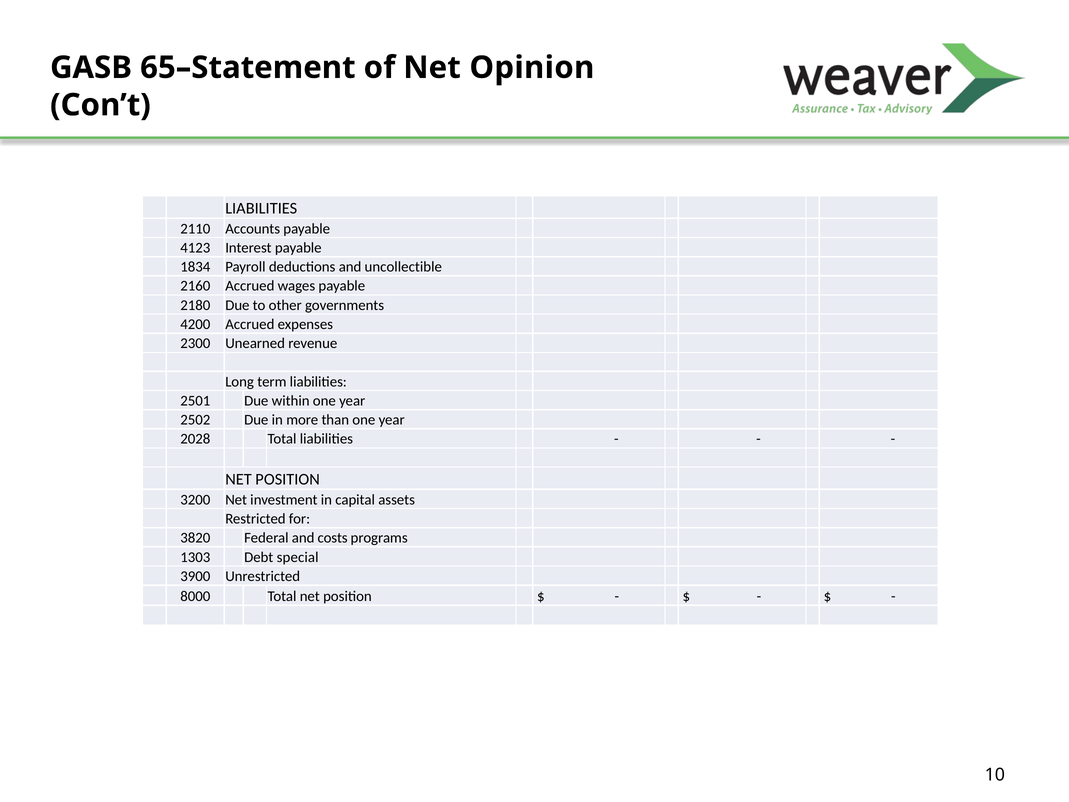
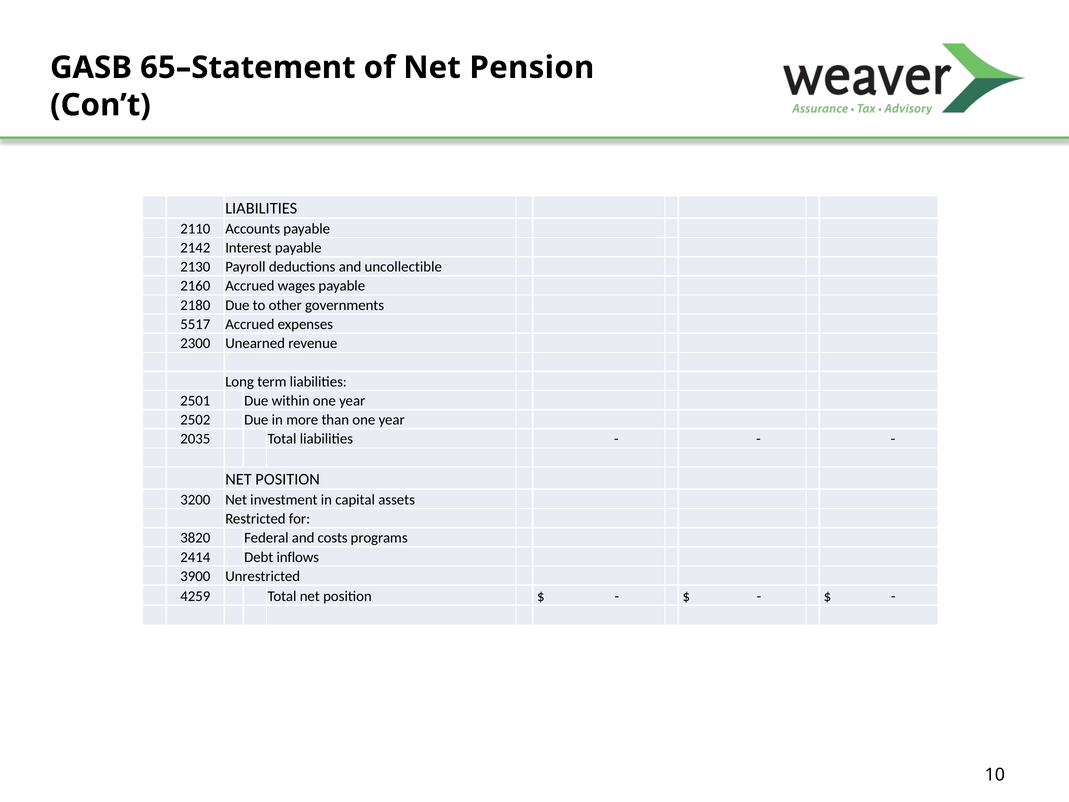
Opinion: Opinion -> Pension (532, 68)
4123: 4123 -> 2142 (195, 248)
1834: 1834 -> 2130 (195, 267)
4200: 4200 -> 5517 (195, 324)
2028: 2028 -> 2035 (195, 439)
1303: 1303 -> 2414 (195, 557)
special: special -> inflows (298, 557)
8000: 8000 -> 4259 (195, 596)
